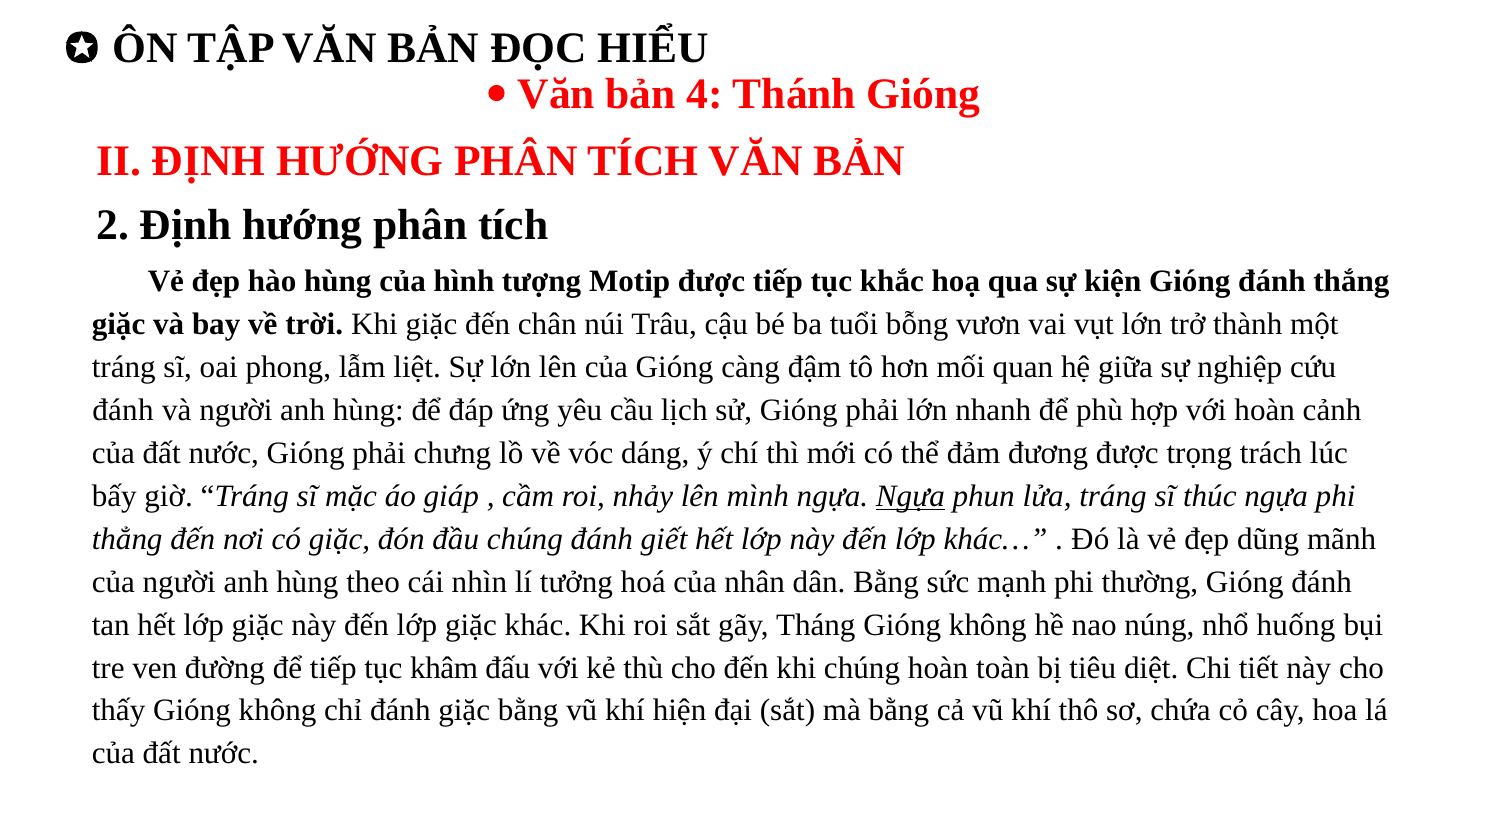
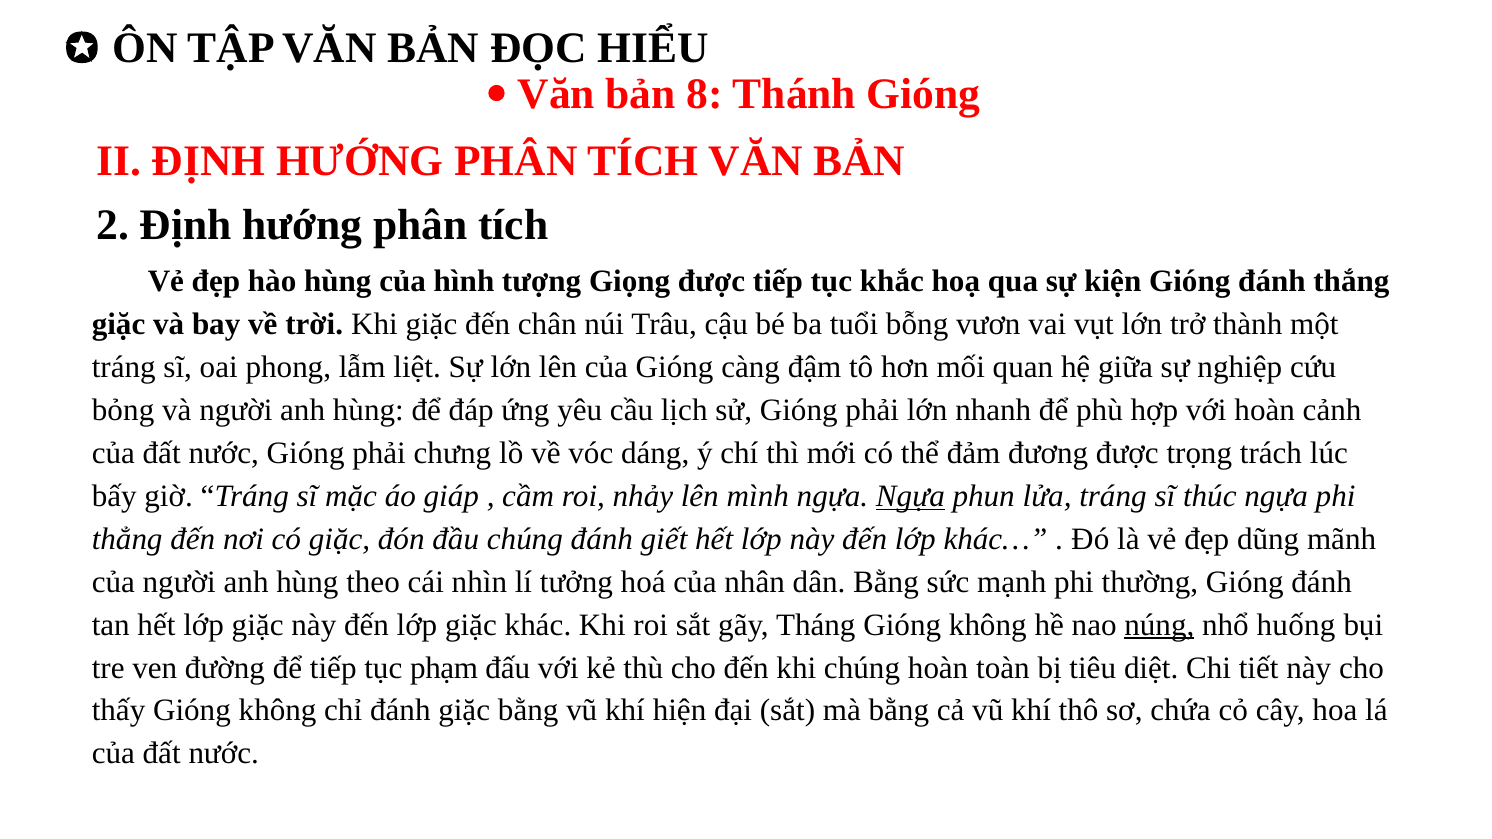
4: 4 -> 8 (705, 94)
Motip: Motip -> Giọng (630, 282)
đánh: đánh -> bỏng (123, 411)
núng underline: none -> present (1159, 625)
khâm: khâm -> phạm (444, 668)
